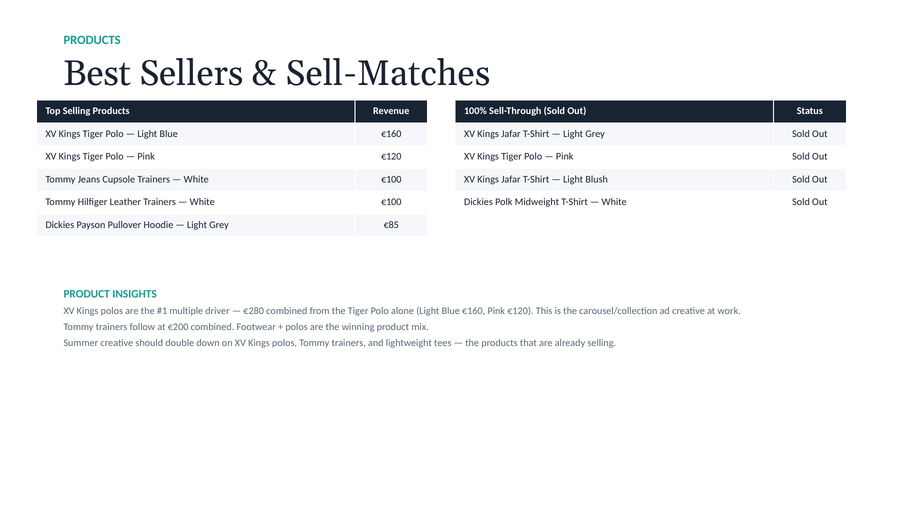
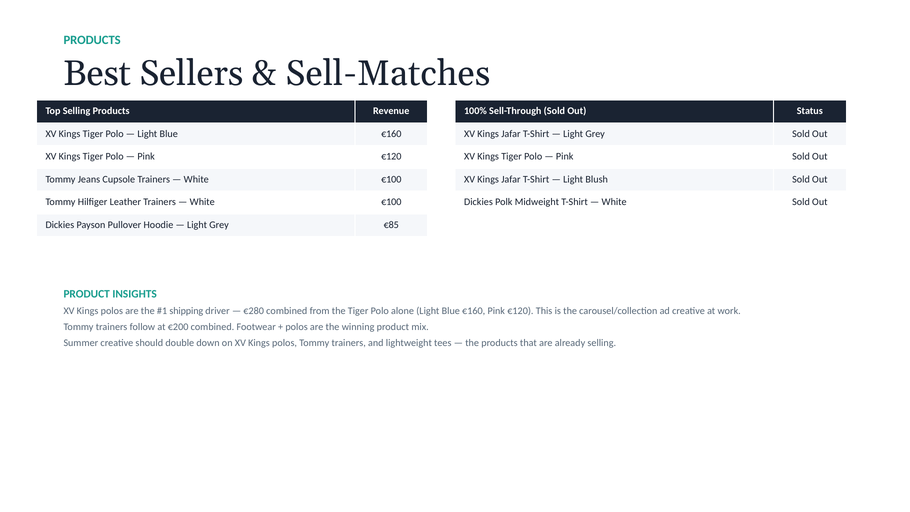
multiple: multiple -> shipping (186, 311)
